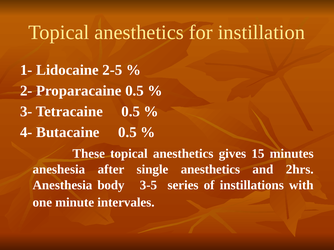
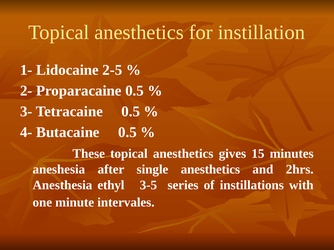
body: body -> ethyl (111, 185)
